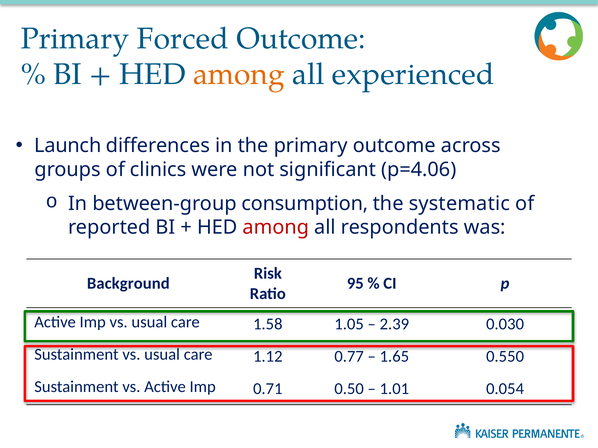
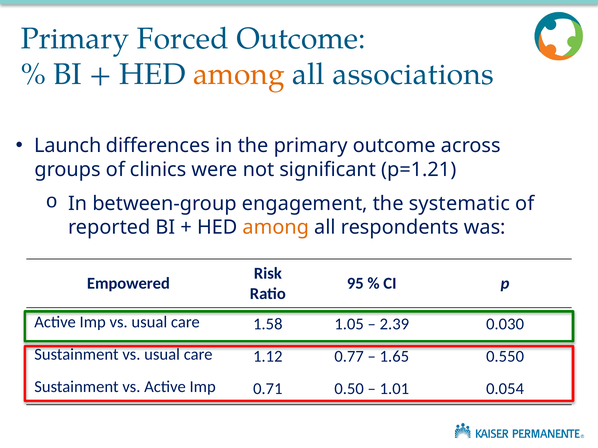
experienced: experienced -> associations (413, 75)
p=4.06: p=4.06 -> p=1.21 (419, 170)
consumption: consumption -> engagement (305, 204)
among colour: red -> orange (276, 228)
Background: Background -> Empowered (128, 284)
